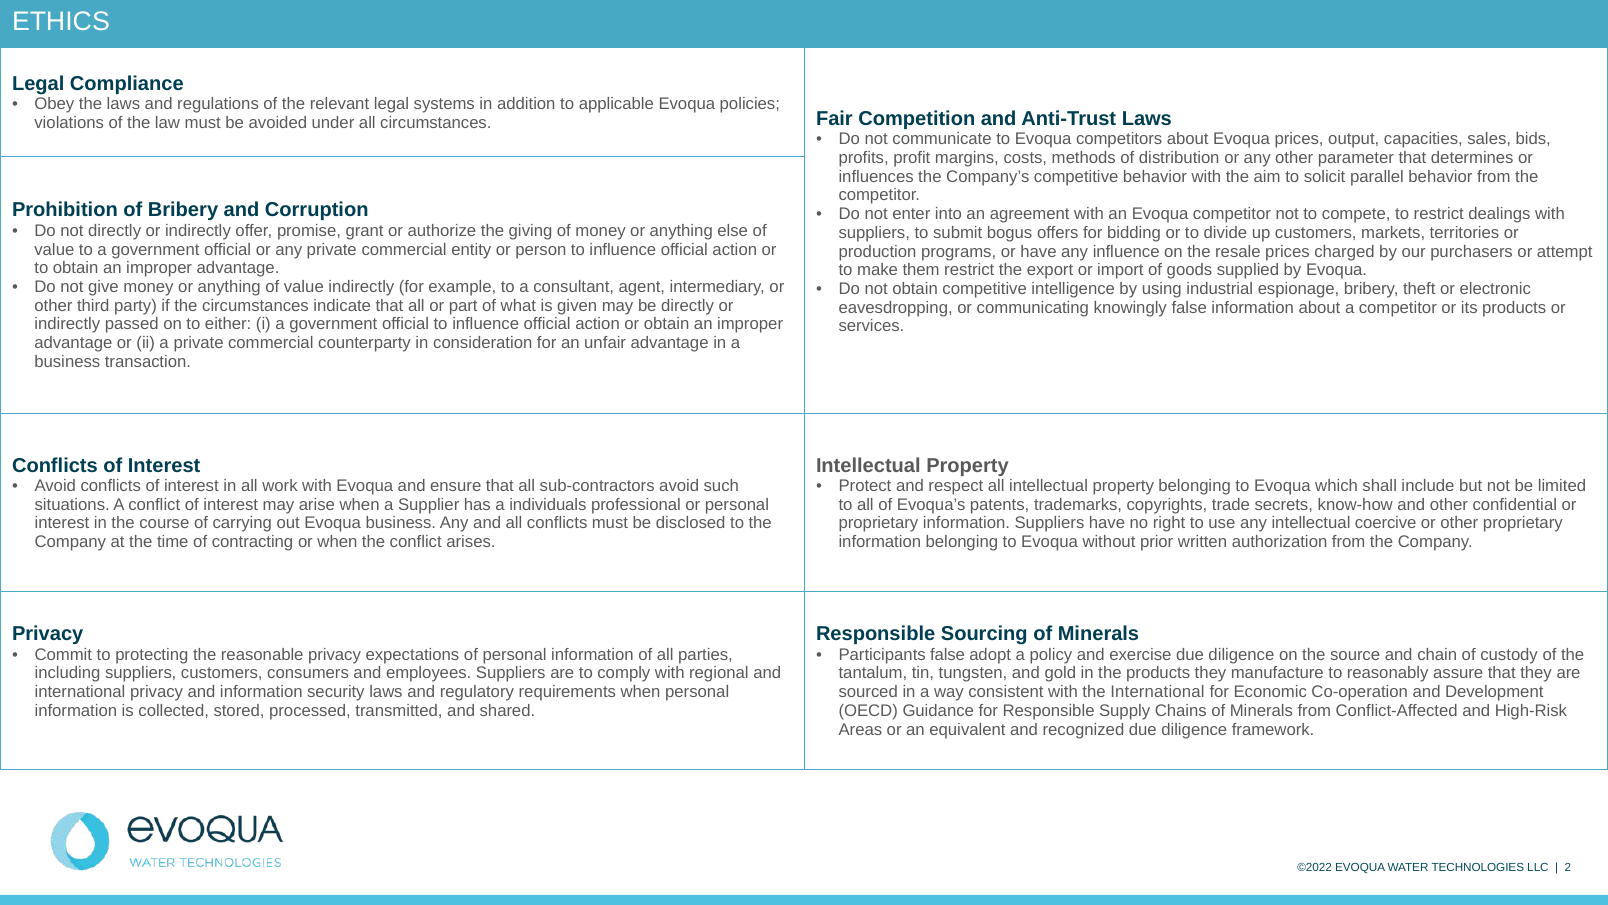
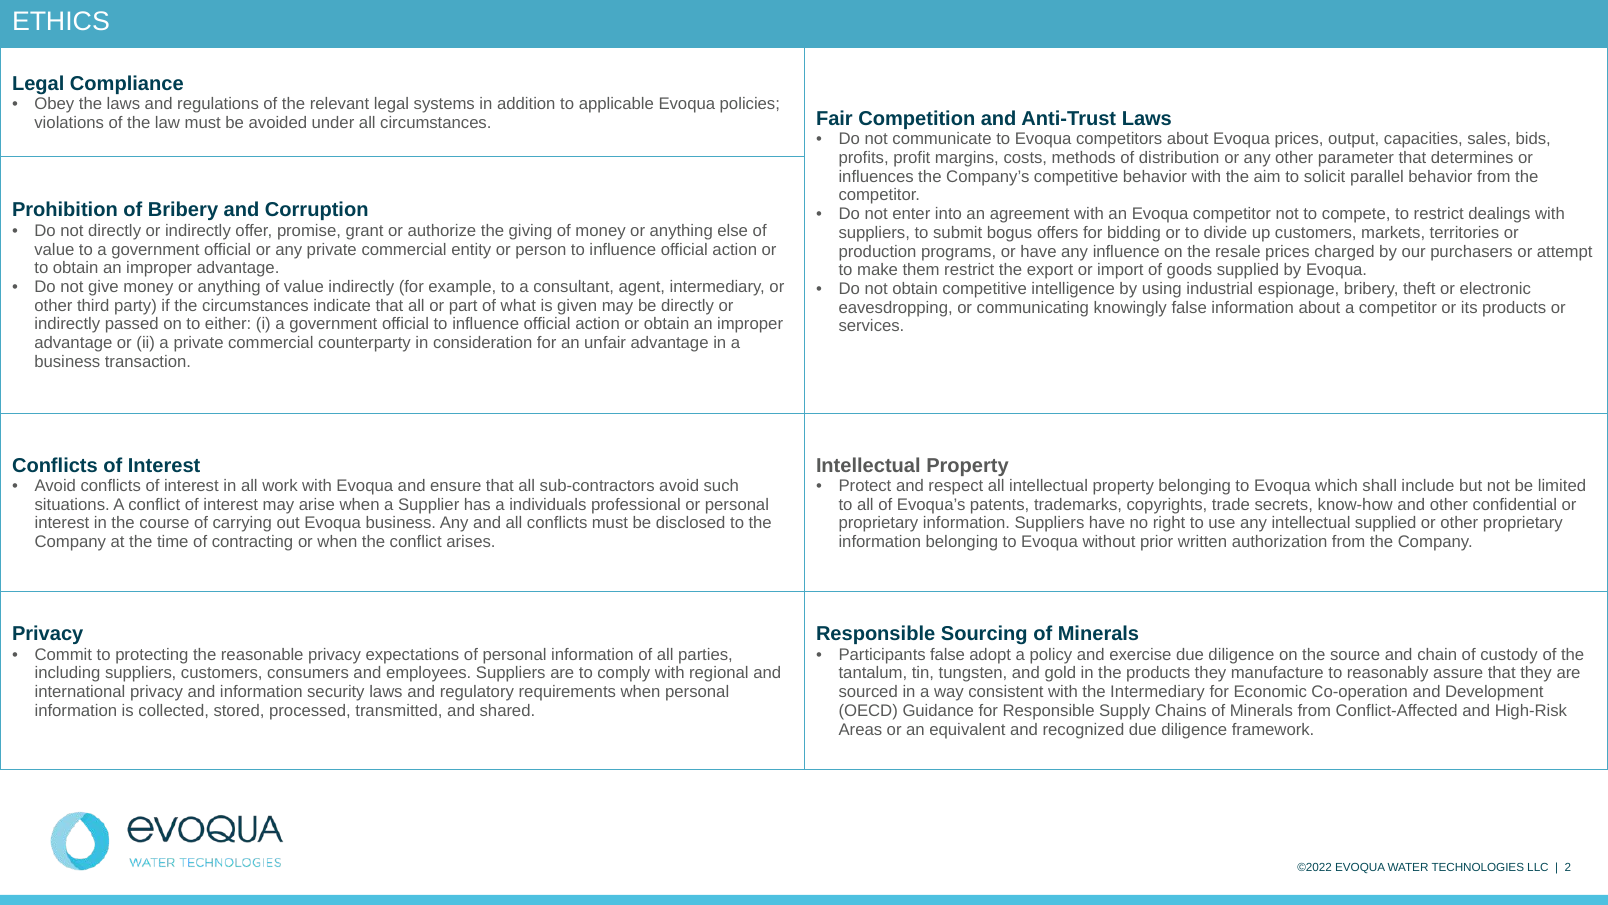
intellectual coercive: coercive -> supplied (1386, 523)
the International: International -> Intermediary (1158, 692)
